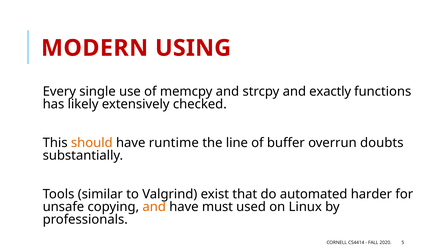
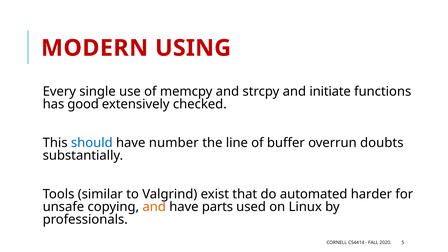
exactly: exactly -> initiate (330, 92)
likely: likely -> good (83, 104)
should colour: orange -> blue (92, 143)
runtime: runtime -> number (174, 143)
must: must -> parts (217, 207)
